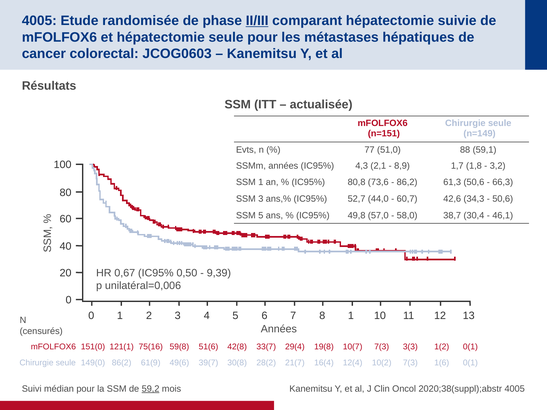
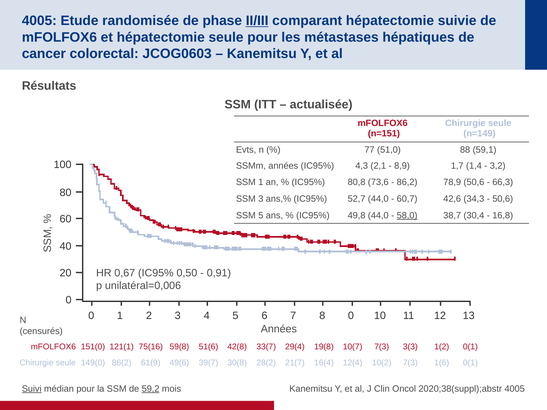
1,8: 1,8 -> 1,4 (474, 166)
61,3: 61,3 -> 78,9 (452, 182)
49,8 57,0: 57,0 -> 44,0 (378, 215)
58,0 underline: none -> present (407, 215)
46,1: 46,1 -> 16,8 (503, 215)
9,39: 9,39 -> 0,91 (219, 273)
8 1: 1 -> 0 (351, 316)
Suivi underline: none -> present (32, 389)
